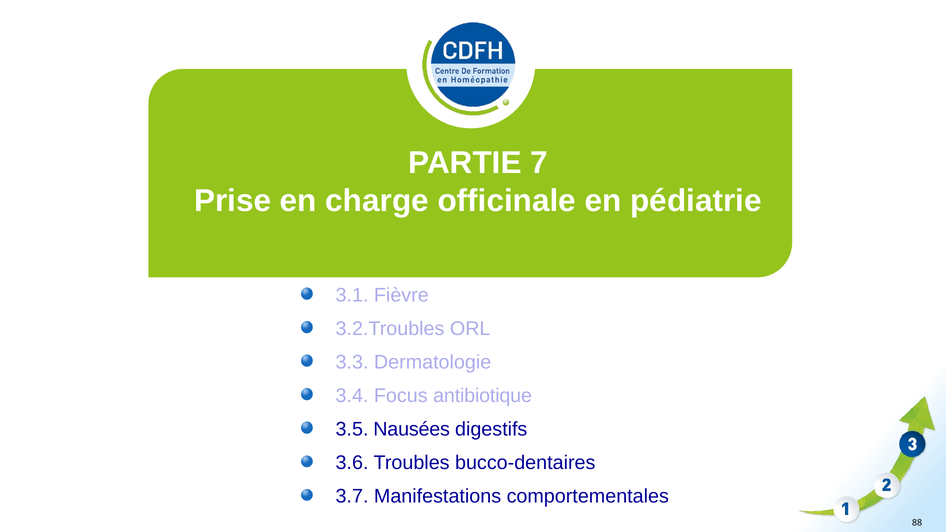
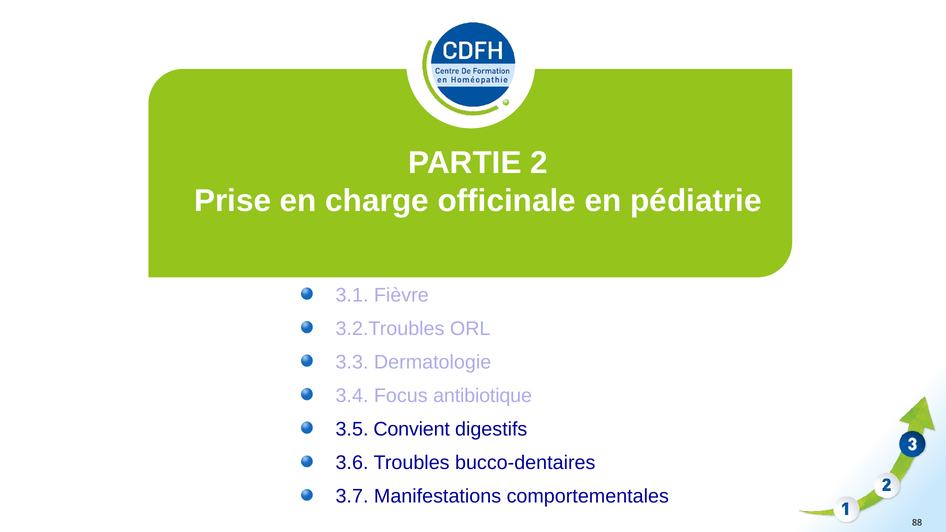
7: 7 -> 2 (539, 163)
Nausées: Nausées -> Convient (412, 429)
